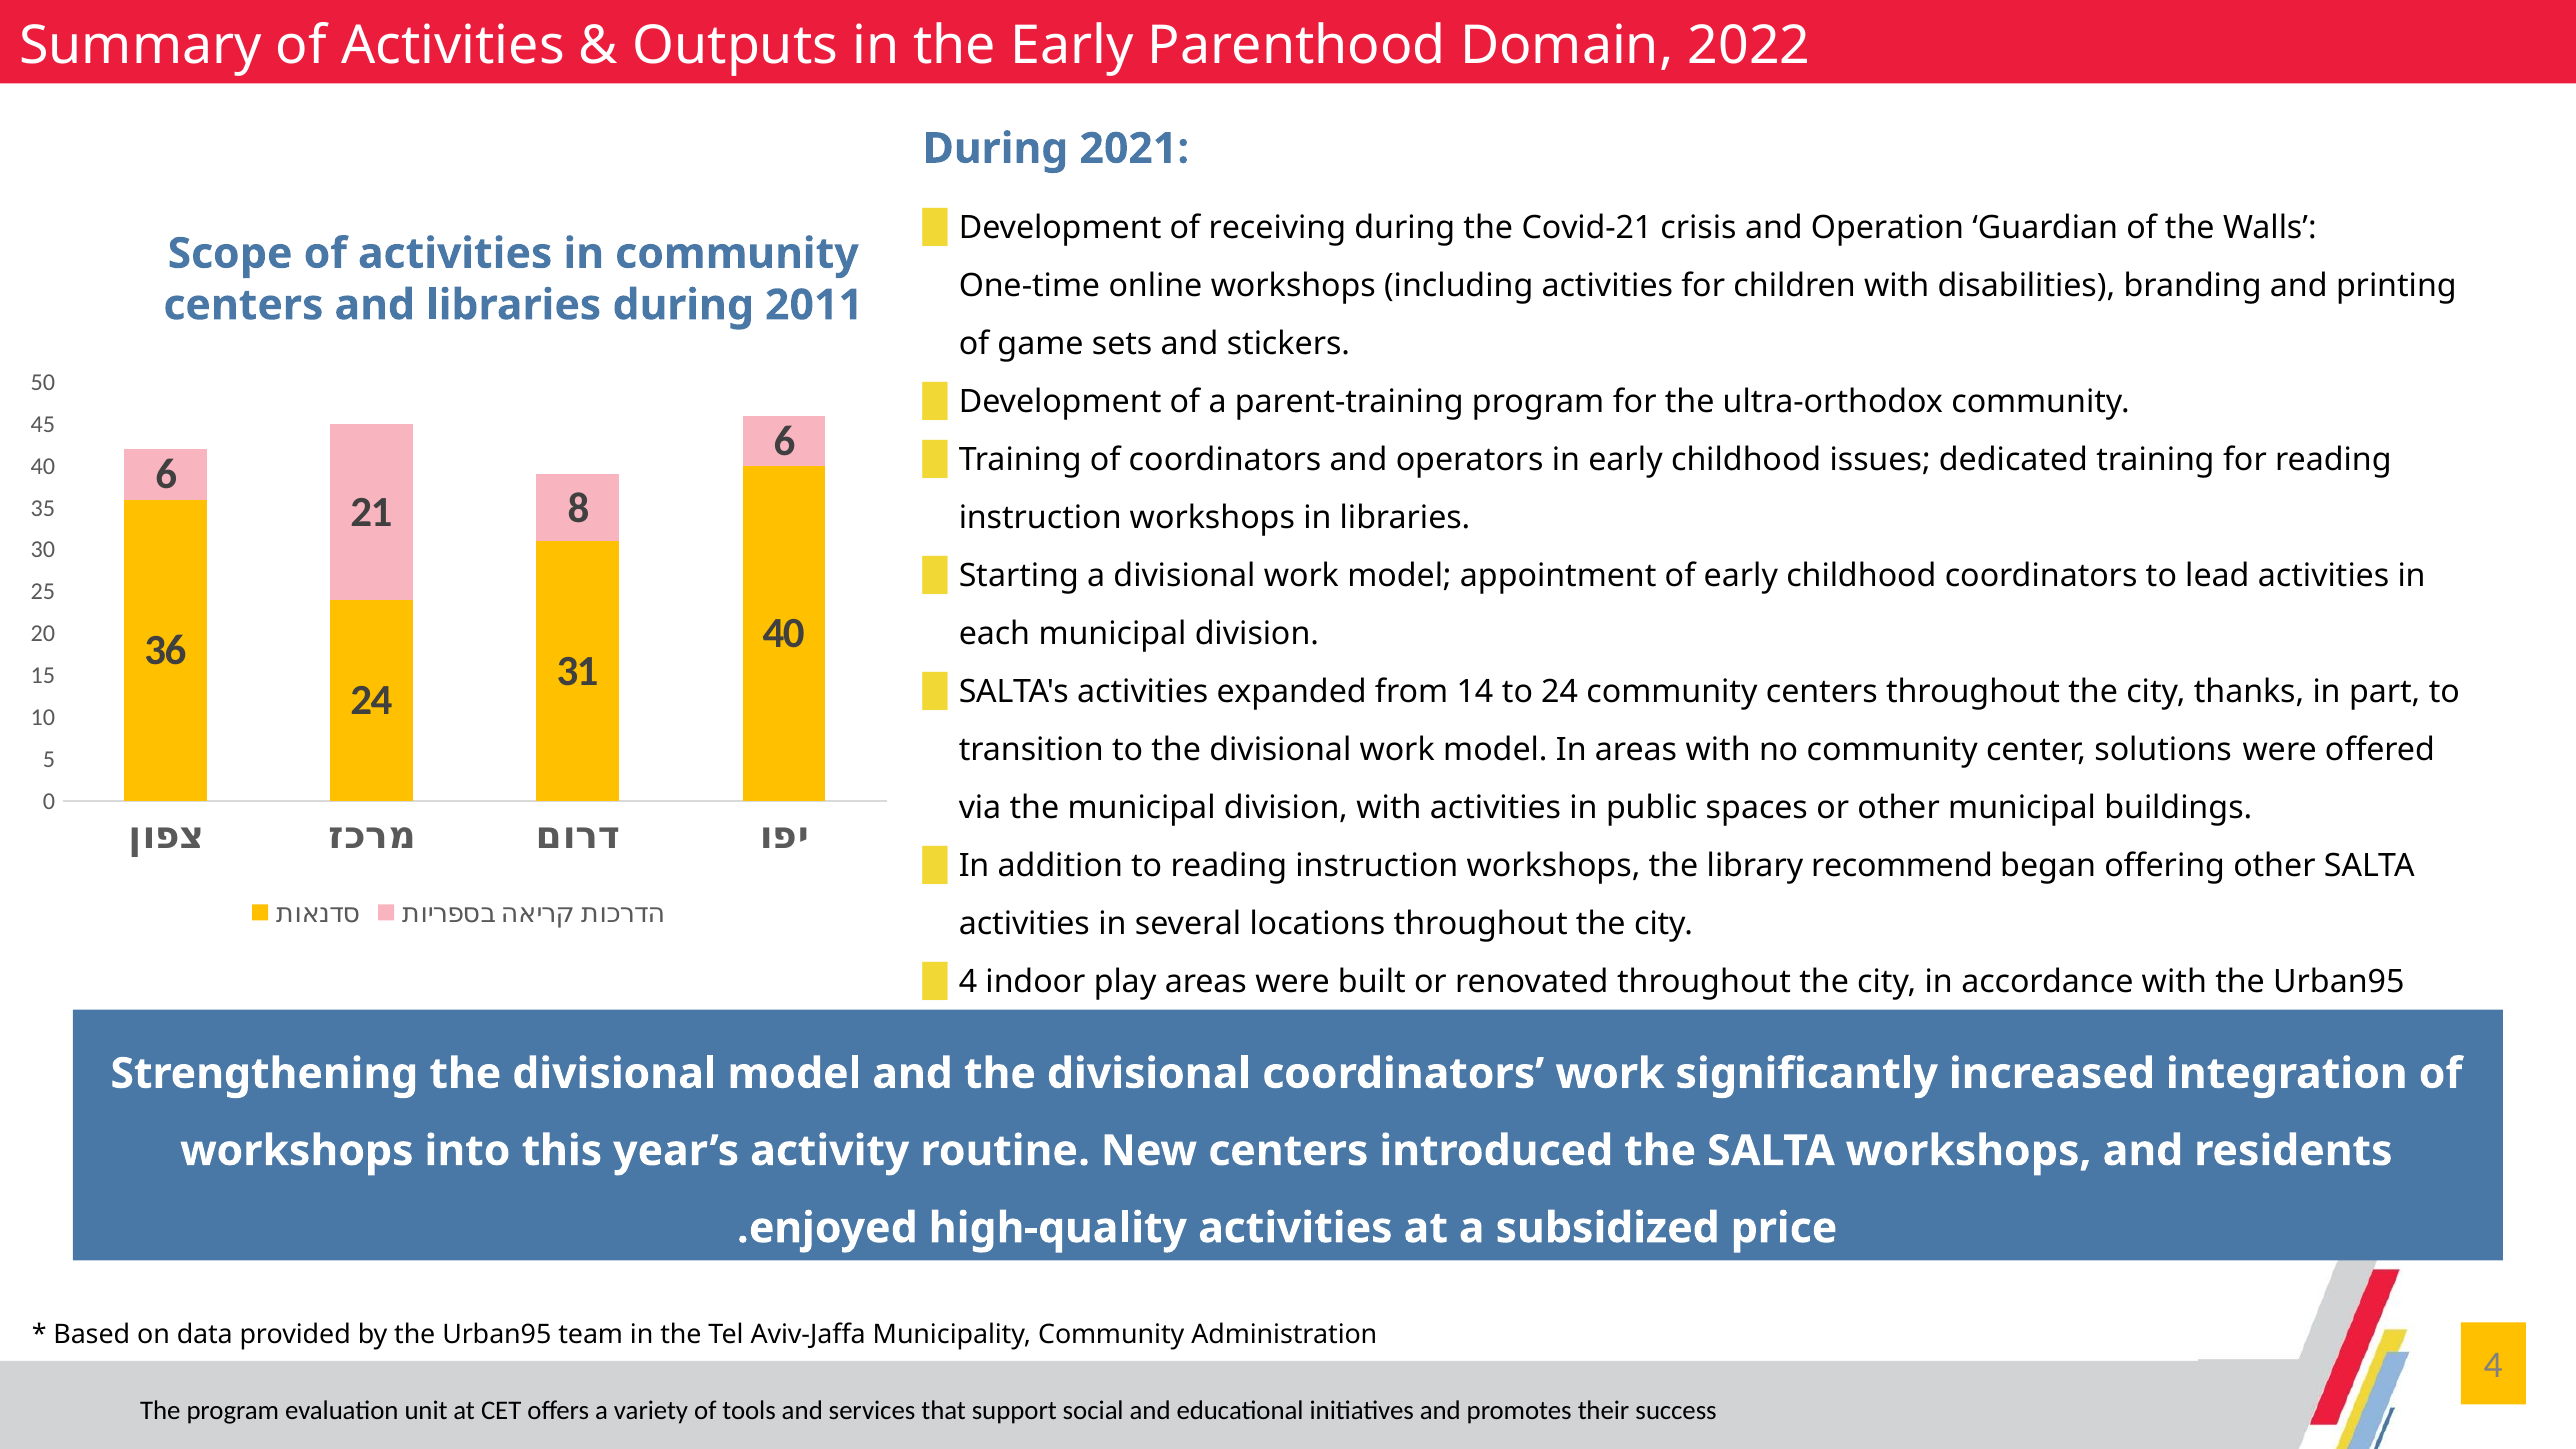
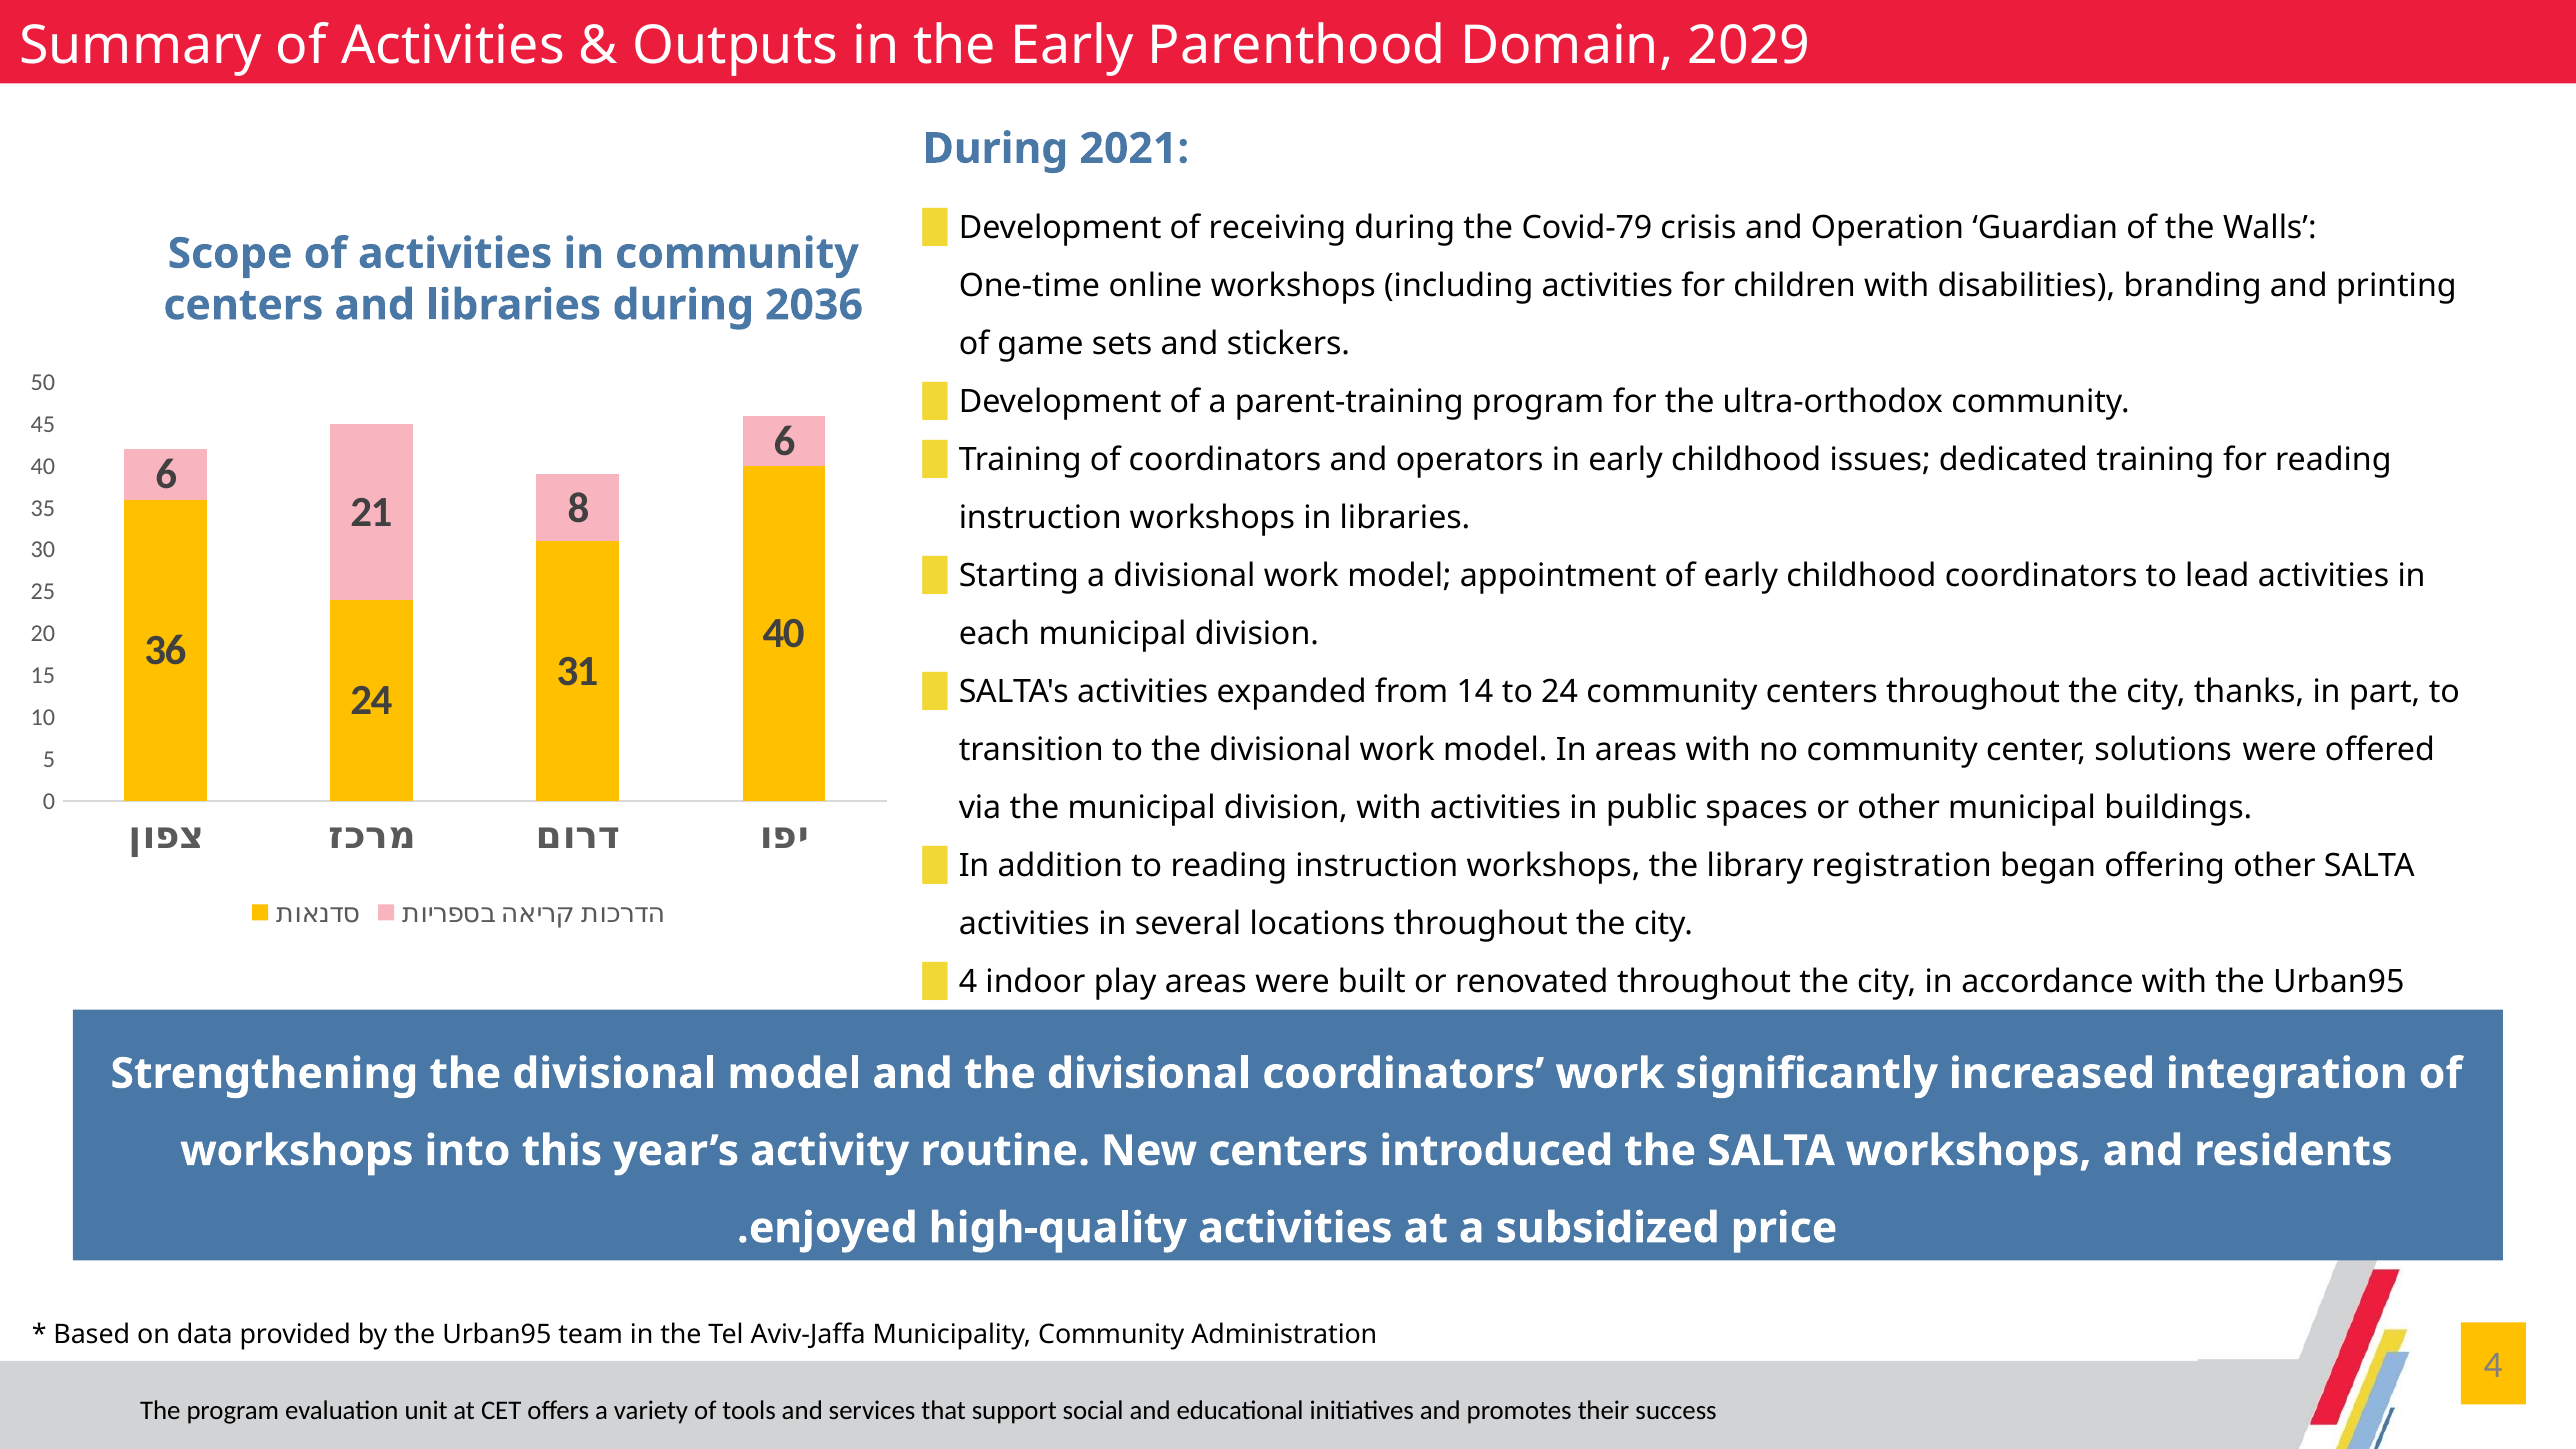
2022: 2022 -> 2029 (1749, 45)
Covid-21: Covid-21 -> Covid-79 (1587, 228)
2011: 2011 -> 2036 (814, 305)
recommend: recommend -> registration (1902, 866)
